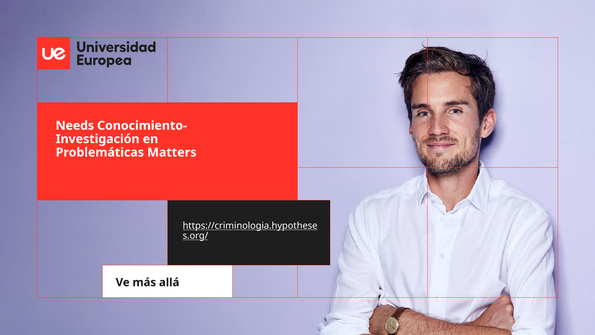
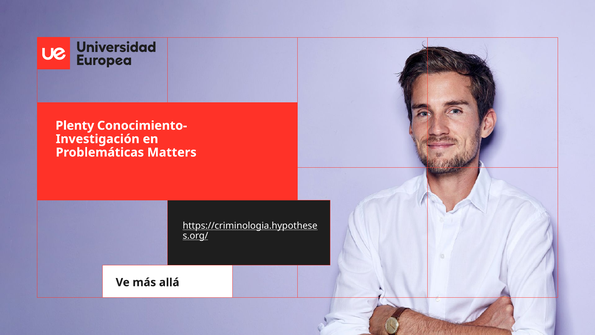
Needs: Needs -> Plenty (75, 126)
